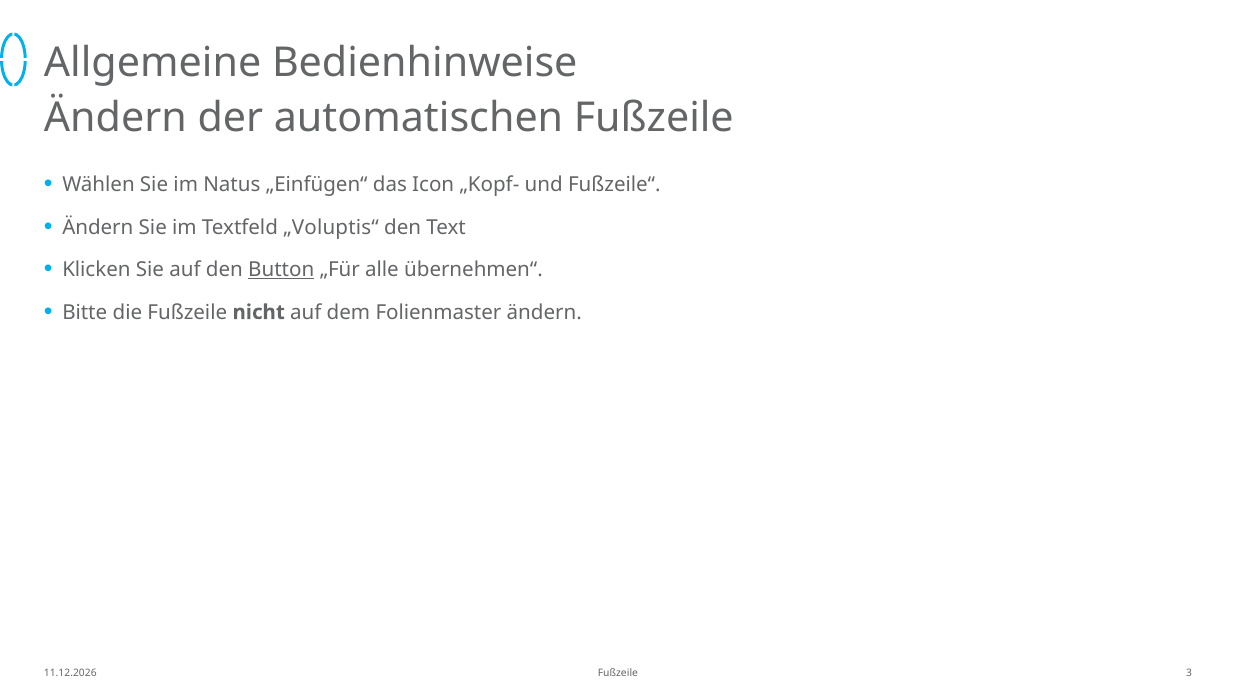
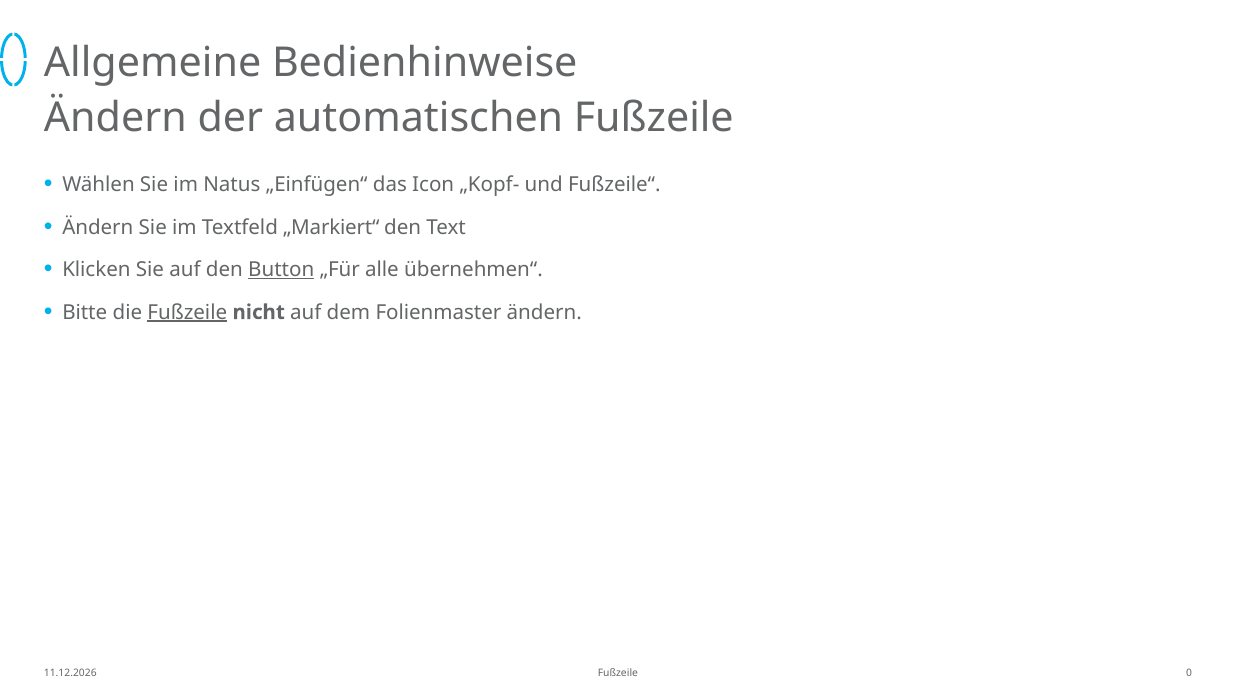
„Voluptis“: „Voluptis“ -> „Markiert“ (331, 227)
Fußzeile underline: none -> present (187, 312)
3: 3 -> 0 (1189, 673)
